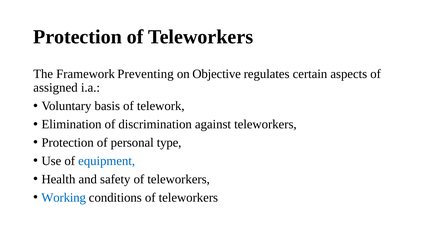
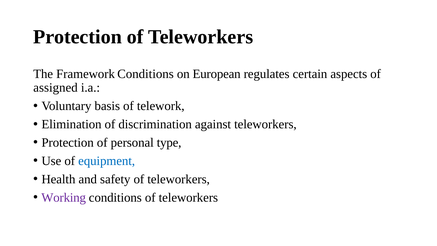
Framework Preventing: Preventing -> Conditions (146, 74)
Objective: Objective -> European (217, 74)
Working colour: blue -> purple (64, 197)
